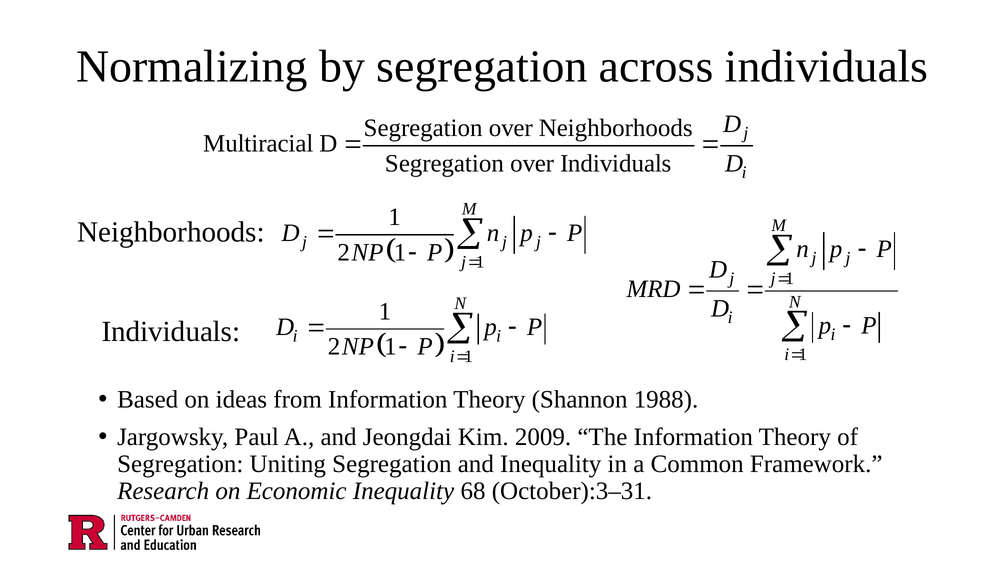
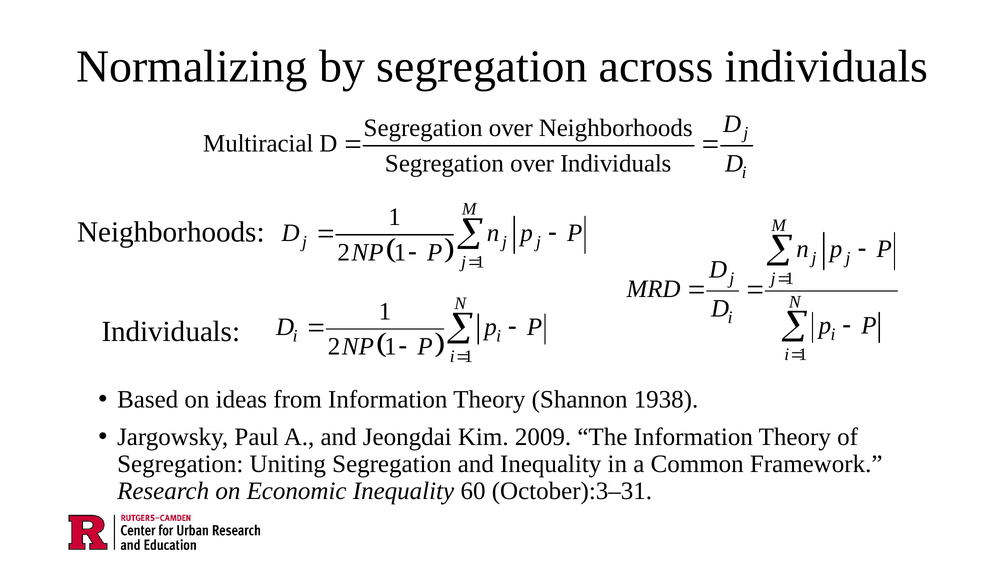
1988: 1988 -> 1938 (666, 399)
68: 68 -> 60 (473, 490)
